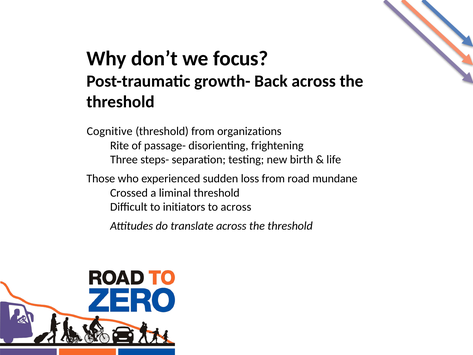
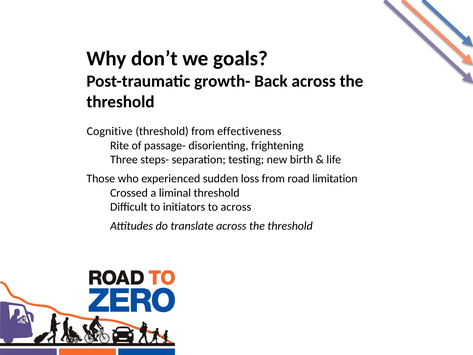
focus: focus -> goals (241, 59)
organizations: organizations -> effectiveness (249, 131)
mundane: mundane -> limitation (335, 179)
